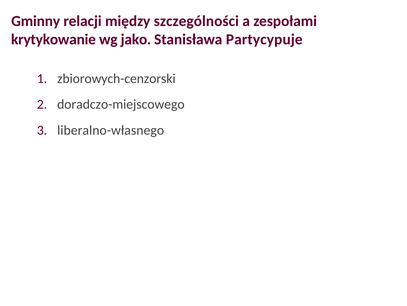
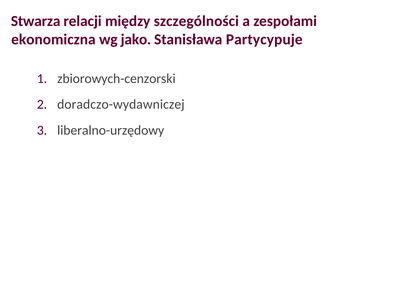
Gminny: Gminny -> Stwarza (36, 21)
krytykowanie: krytykowanie -> ekonomiczna (53, 39)
doradczo-miejscowego: doradczo-miejscowego -> doradczo-wydawniczej (121, 104)
liberalno-własnego: liberalno-własnego -> liberalno-urzędowy (111, 130)
